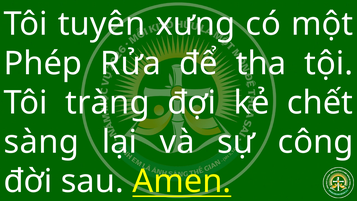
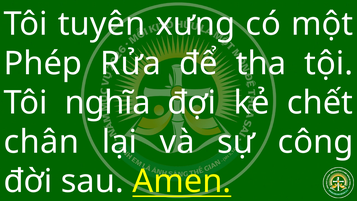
tràng: tràng -> nghĩa (108, 103)
sàng: sàng -> chân (41, 142)
